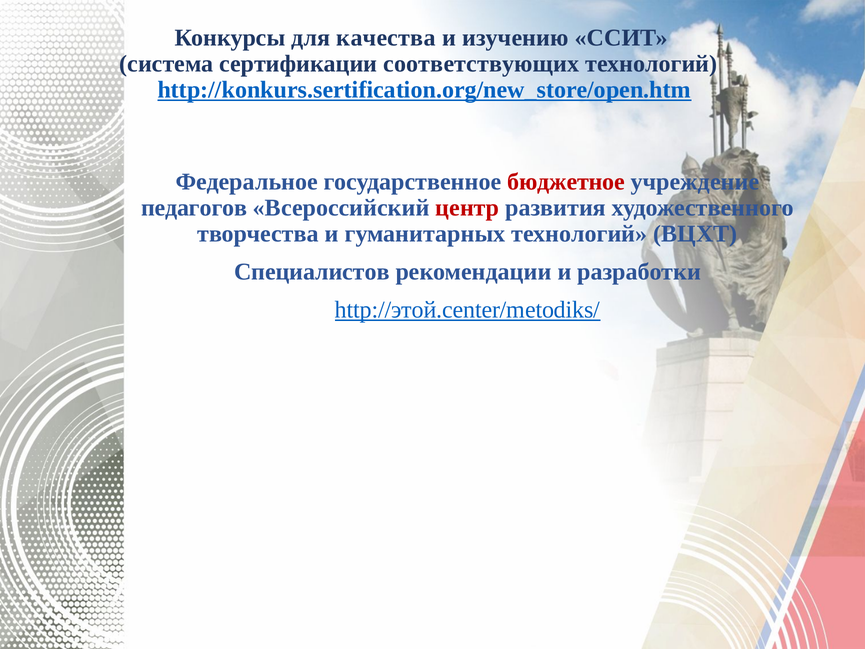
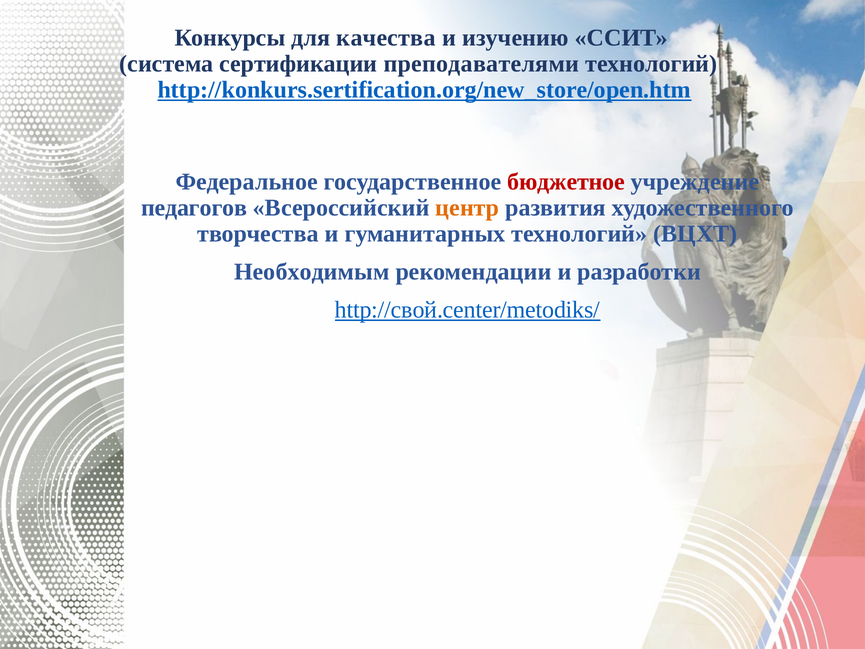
соответствующих: соответствующих -> преподавателями (481, 64)
центр colour: red -> orange (467, 208)
Специалистов: Специалистов -> Необходимым (312, 272)
http://этой.center/metodiks/: http://этой.center/metodiks/ -> http://свой.center/metodiks/ (467, 310)
